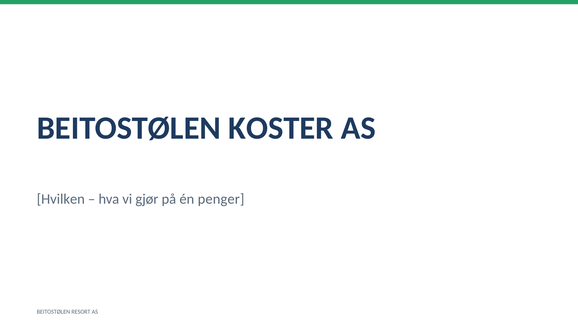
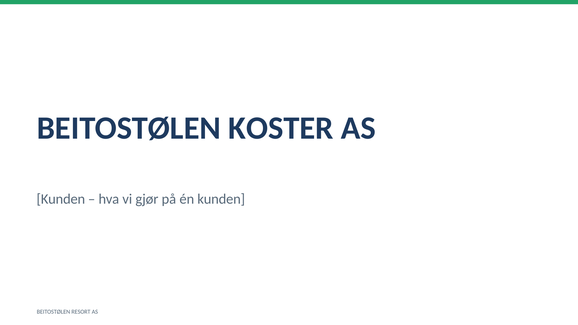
Hvilken: Hvilken -> Kunden (61, 199)
én penger: penger -> kunden (221, 199)
